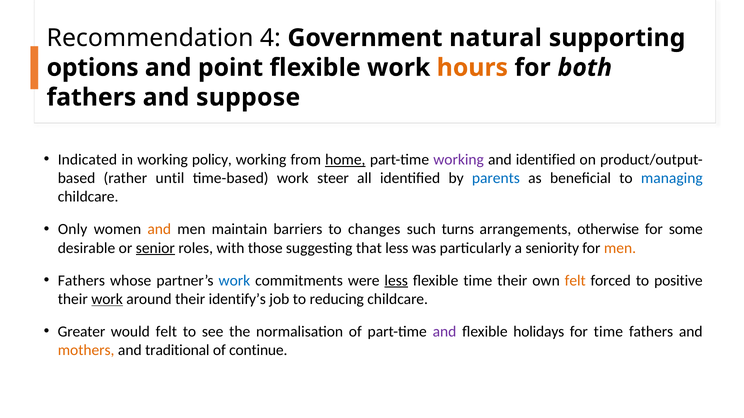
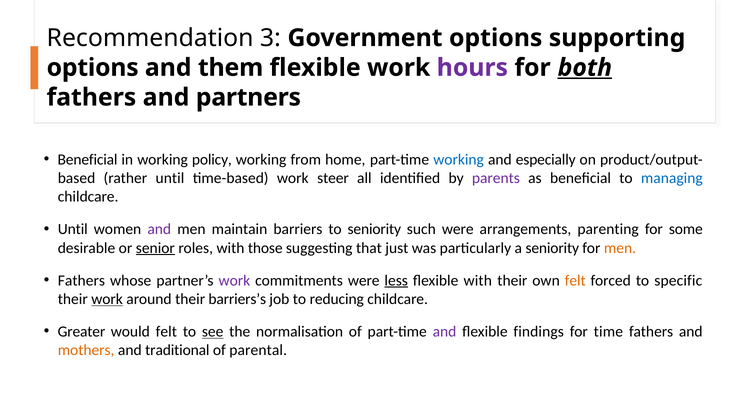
4: 4 -> 3 (270, 38)
Government natural: natural -> options (496, 38)
point: point -> them (231, 68)
hours colour: orange -> purple (472, 68)
both underline: none -> present (585, 68)
suppose: suppose -> partners (248, 97)
Indicated: Indicated -> Beneficial (88, 160)
home underline: present -> none (345, 160)
working colour: purple -> blue (459, 160)
and identified: identified -> especially (546, 160)
parents colour: blue -> purple (496, 178)
Only: Only -> Until (73, 230)
and colour: orange -> purple (159, 230)
to changes: changes -> seniority (374, 230)
such turns: turns -> were (458, 230)
otherwise: otherwise -> parenting (608, 230)
that less: less -> just (397, 248)
work colour: blue -> purple (234, 281)
flexible time: time -> with (478, 281)
positive: positive -> specific (678, 281)
identify’s: identify’s -> barriers’s (237, 299)
see underline: none -> present (213, 332)
holidays: holidays -> findings (539, 332)
continue: continue -> parental (258, 351)
